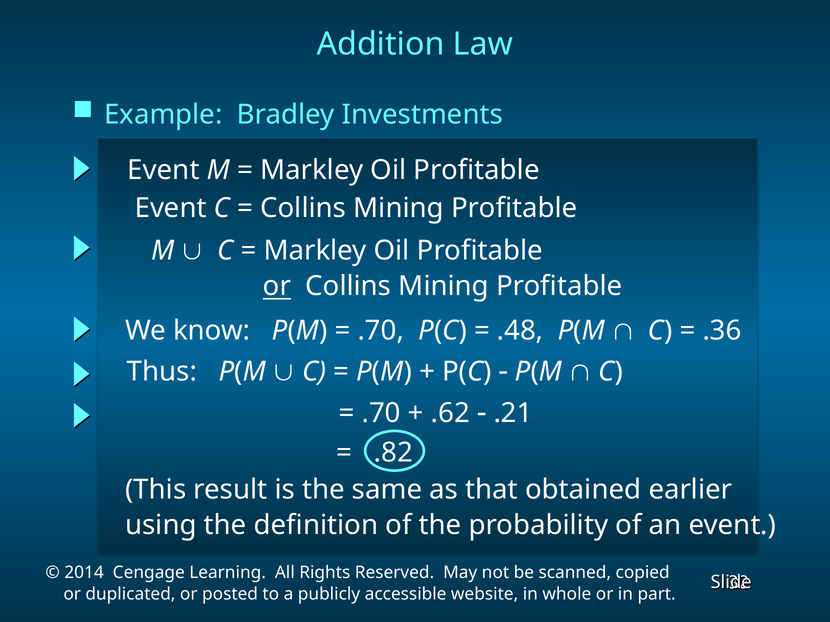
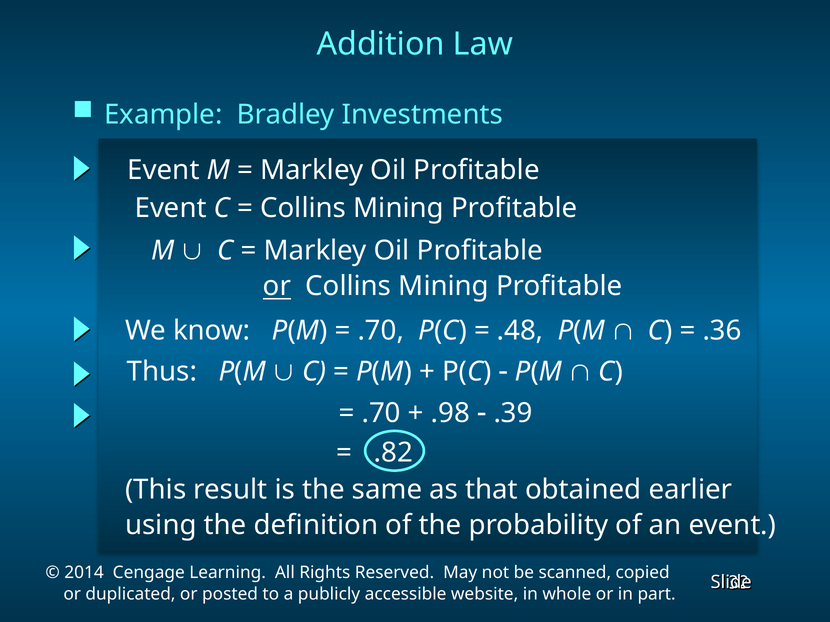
.62: .62 -> .98 (450, 413)
.21: .21 -> .39 (513, 413)
